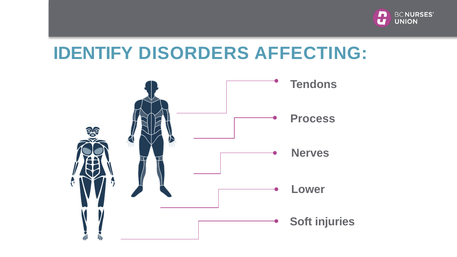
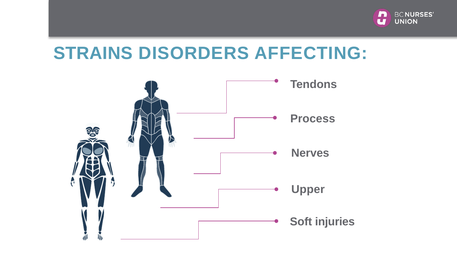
IDENTIFY: IDENTIFY -> STRAINS (93, 53)
Lower: Lower -> Upper (308, 189)
